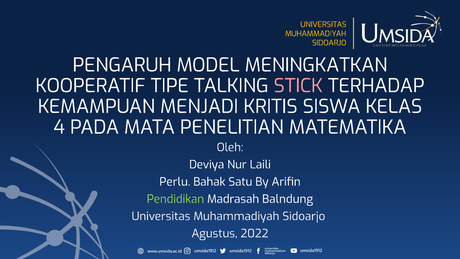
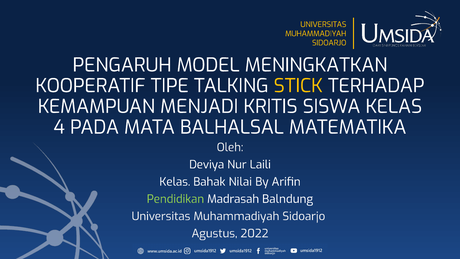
STICK colour: pink -> yellow (298, 86)
PENELITIAN: PENELITIAN -> BALHALSAL (232, 127)
Perlu: Perlu -> Kelas (175, 182)
Satu: Satu -> Nilai (240, 182)
